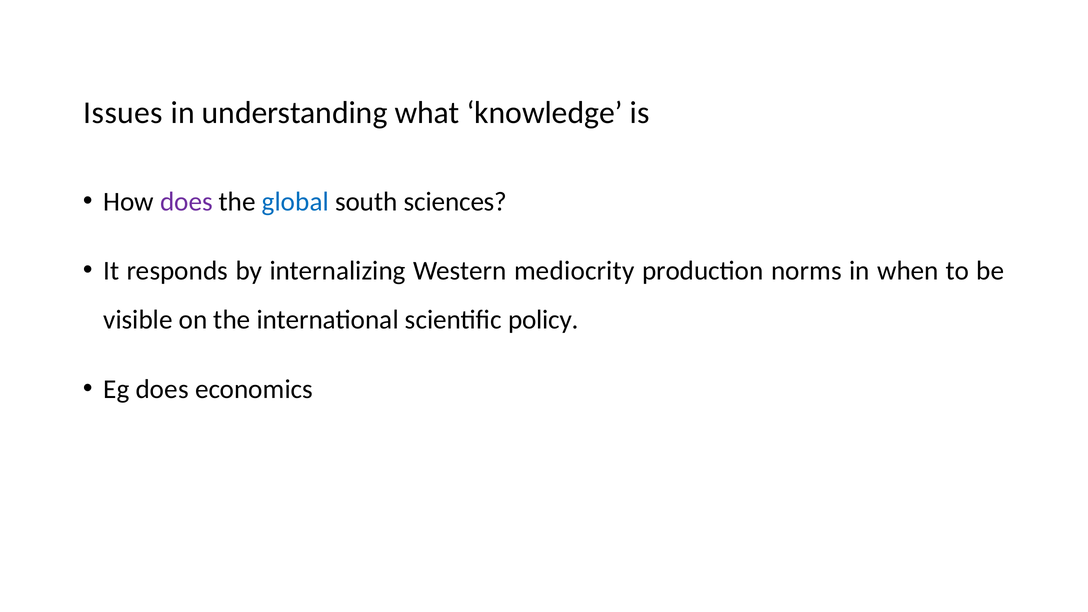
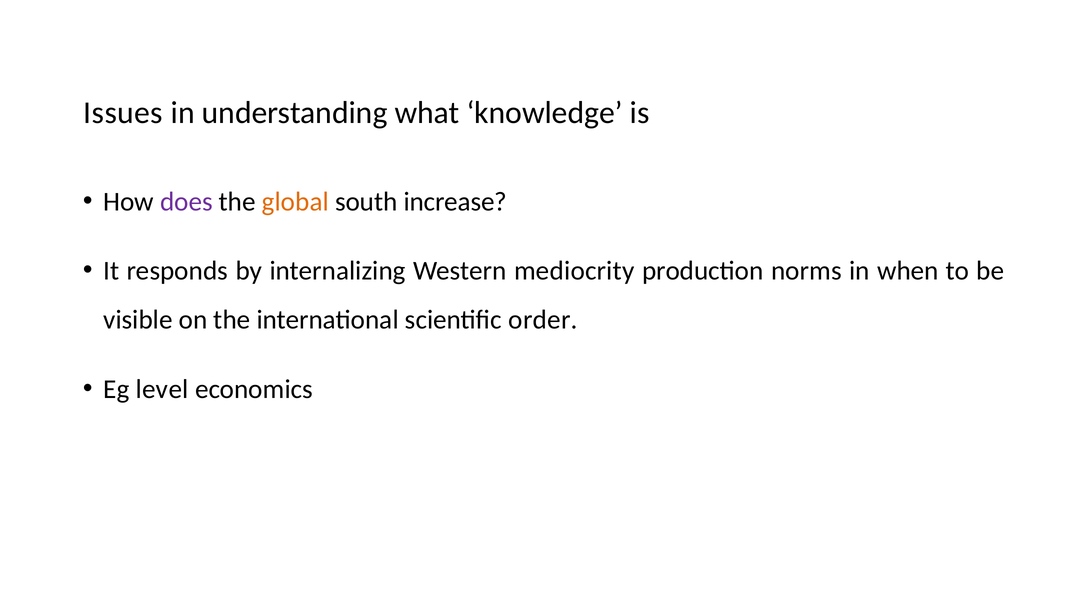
global colour: blue -> orange (295, 202)
sciences: sciences -> increase (455, 202)
policy: policy -> order (543, 320)
Eg does: does -> level (162, 389)
